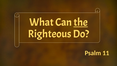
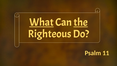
What underline: none -> present (41, 22)
